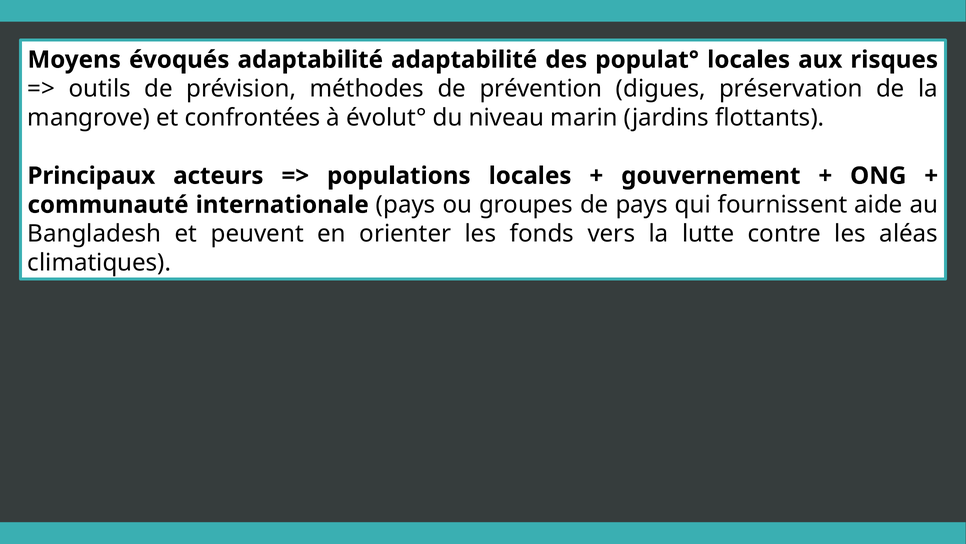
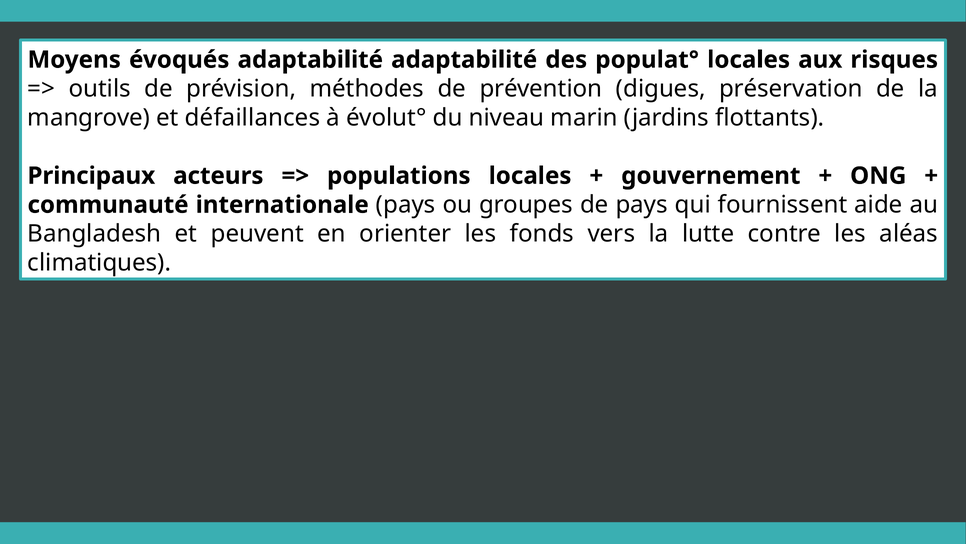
confrontées: confrontées -> défaillances (253, 118)
